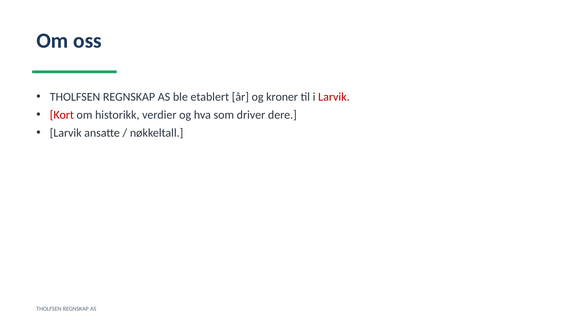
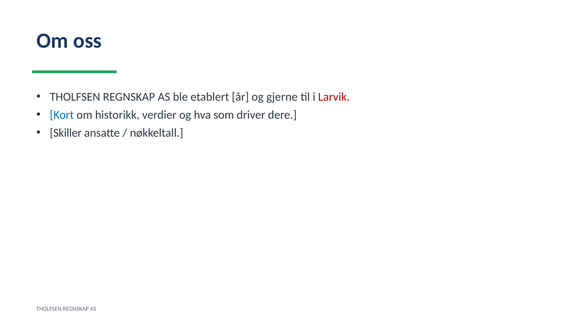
kroner: kroner -> gjerne (282, 97)
Kort colour: red -> blue (62, 115)
Larvik: Larvik -> Skiller (66, 133)
